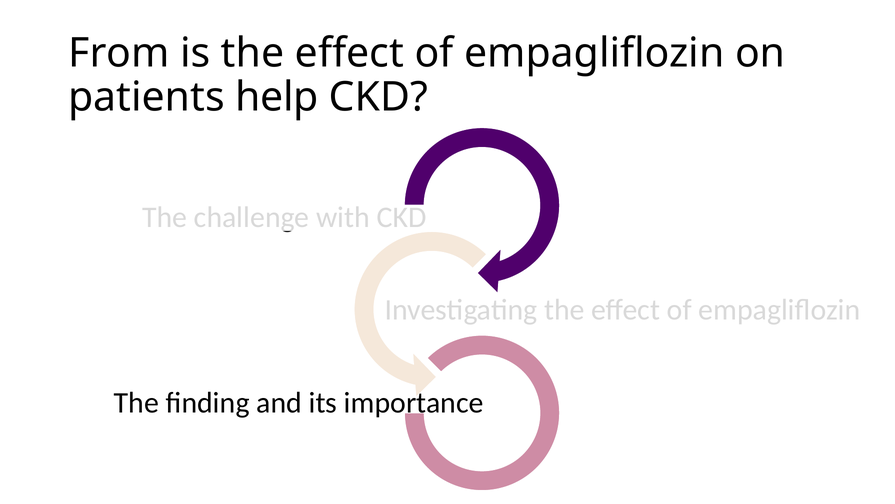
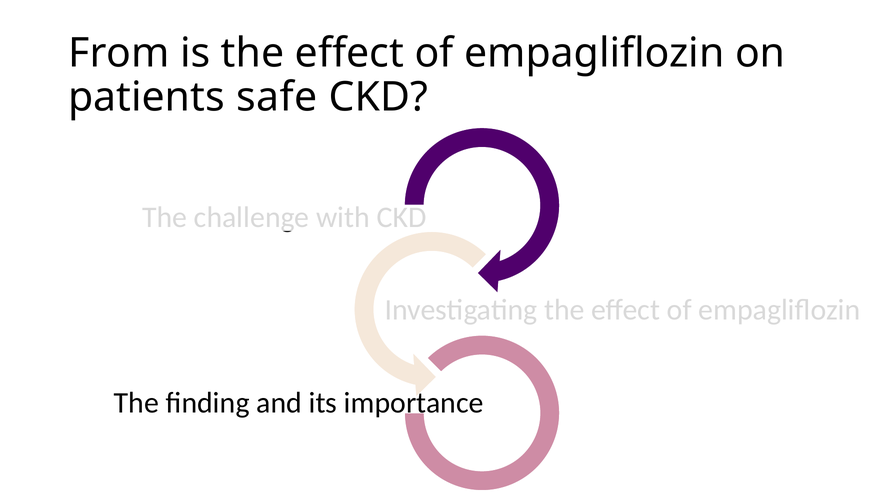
help: help -> safe (277, 97)
